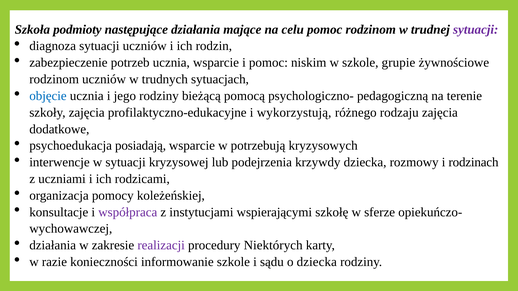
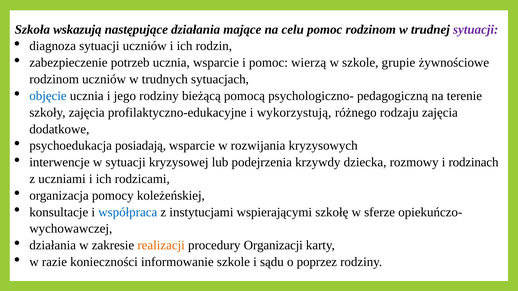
podmioty: podmioty -> wskazują (77, 29)
niskim: niskim -> wierzą (309, 63)
potrzebują: potrzebują -> rozwijania (258, 146)
współpraca colour: purple -> blue (128, 212)
realizacji colour: purple -> orange (161, 246)
Niektórych: Niektórych -> Organizacji (273, 246)
o dziecka: dziecka -> poprzez (317, 262)
